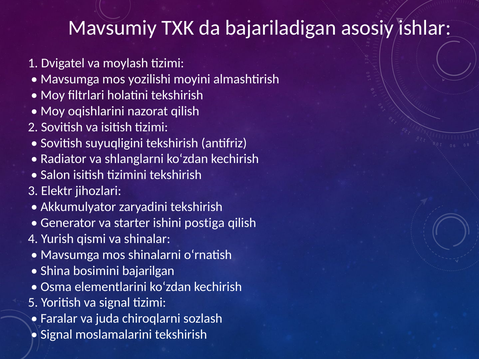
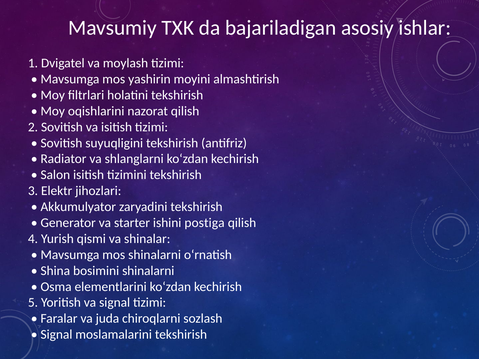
yozilishi: yozilishi -> yashirin (149, 79)
bosimini bajarilgan: bajarilgan -> shinalarni (148, 271)
